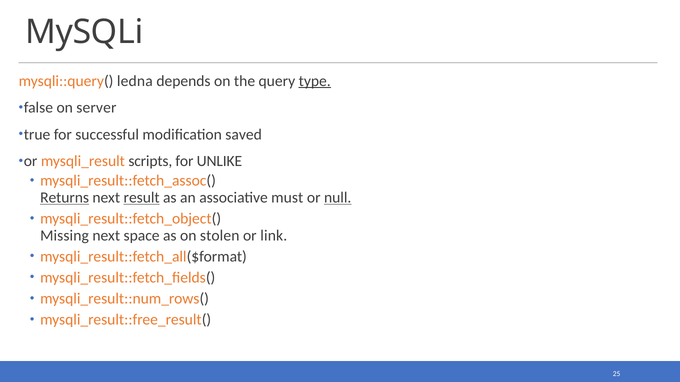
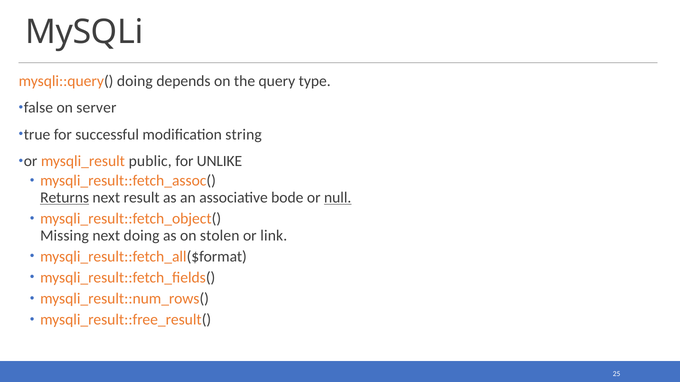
mysqli::query( ledna: ledna -> doing (135, 81)
type underline: present -> none (315, 81)
saved: saved -> string (244, 135)
scripts: scripts -> public (150, 161)
result underline: present -> none (142, 198)
must: must -> bode (287, 198)
next space: space -> doing (142, 236)
